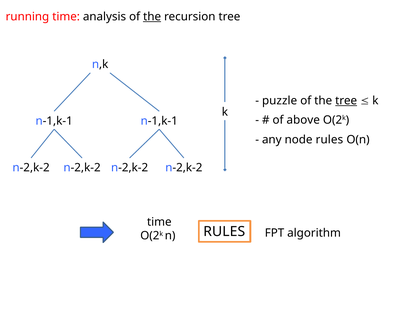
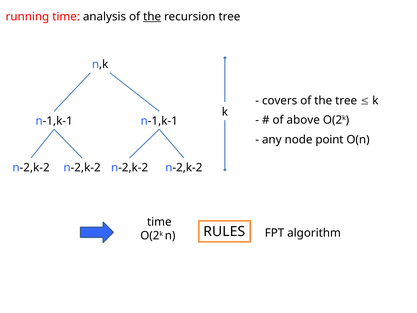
puzzle: puzzle -> covers (280, 101)
tree underline: present -> none (346, 101)
node rules: rules -> point (330, 140)
